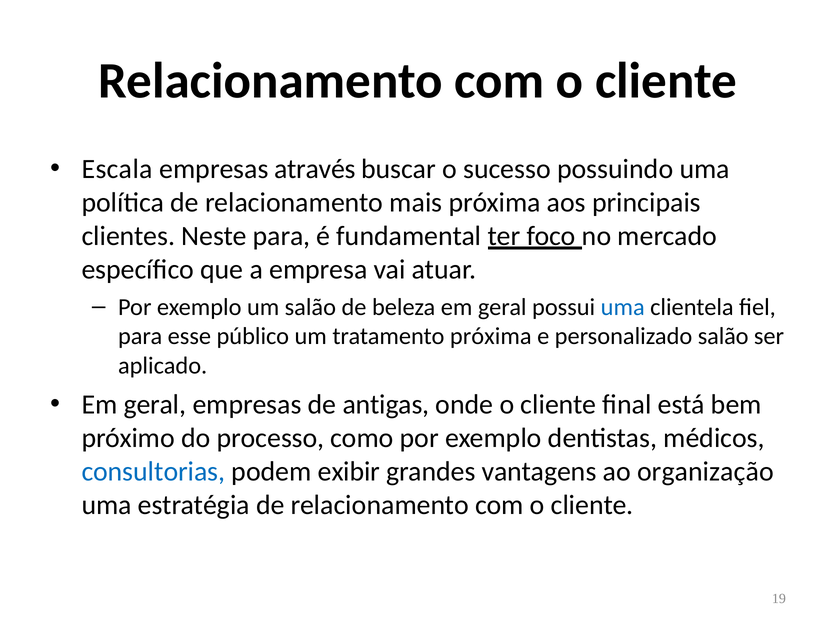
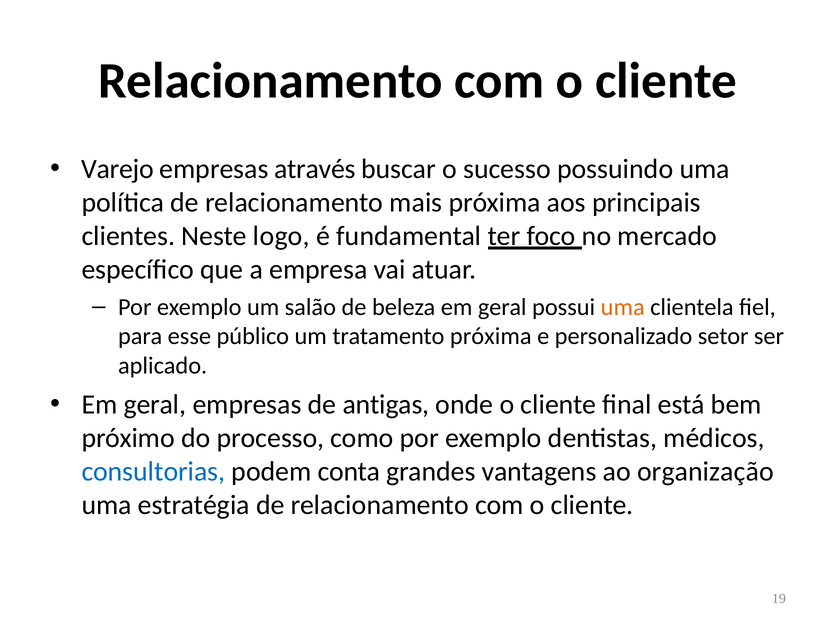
Escala: Escala -> Varejo (117, 169)
Neste para: para -> logo (281, 236)
uma colour: blue -> orange (623, 307)
personalizado salão: salão -> setor (723, 336)
exibir: exibir -> conta (349, 472)
